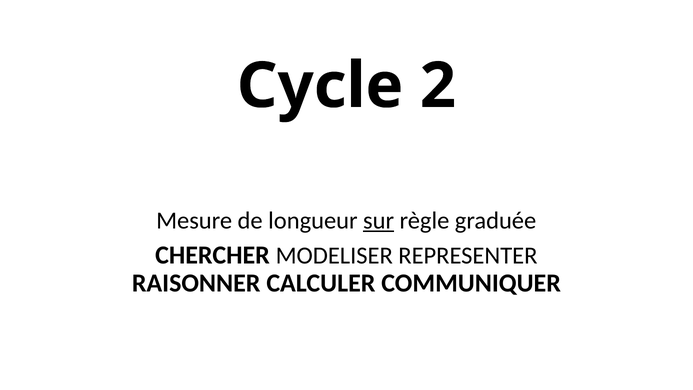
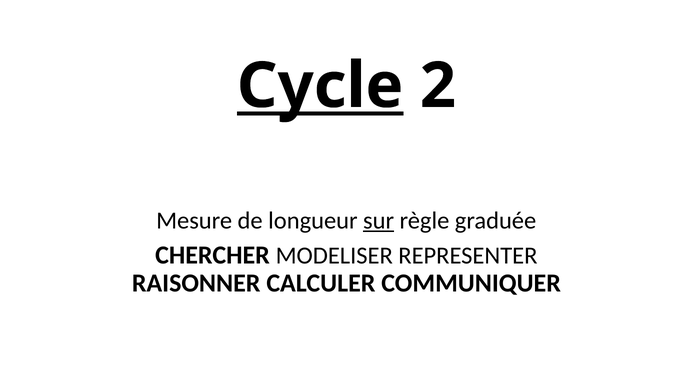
Cycle underline: none -> present (320, 86)
